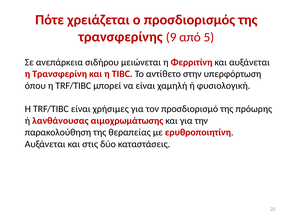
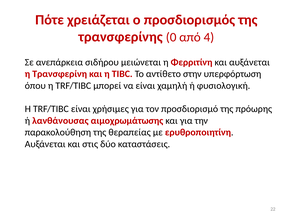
9: 9 -> 0 (171, 37)
5: 5 -> 4 (209, 37)
